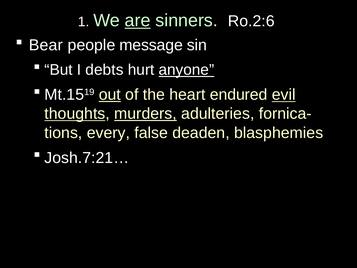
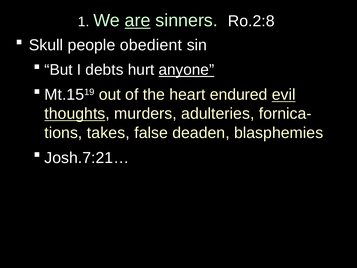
Ro.2:6: Ro.2:6 -> Ro.2:8 (251, 21)
Bear: Bear -> Skull (46, 45)
message: message -> obedient (151, 45)
out underline: present -> none (110, 95)
murders underline: present -> none (146, 114)
every: every -> takes (108, 133)
